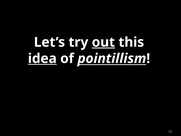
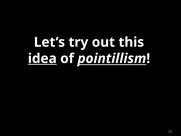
out underline: present -> none (103, 42)
